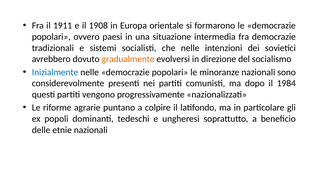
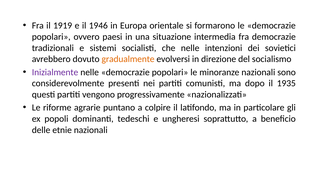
1911: 1911 -> 1919 (63, 26)
1908: 1908 -> 1946 (98, 26)
Inizialmente colour: blue -> purple (55, 72)
1984: 1984 -> 1935 (286, 83)
